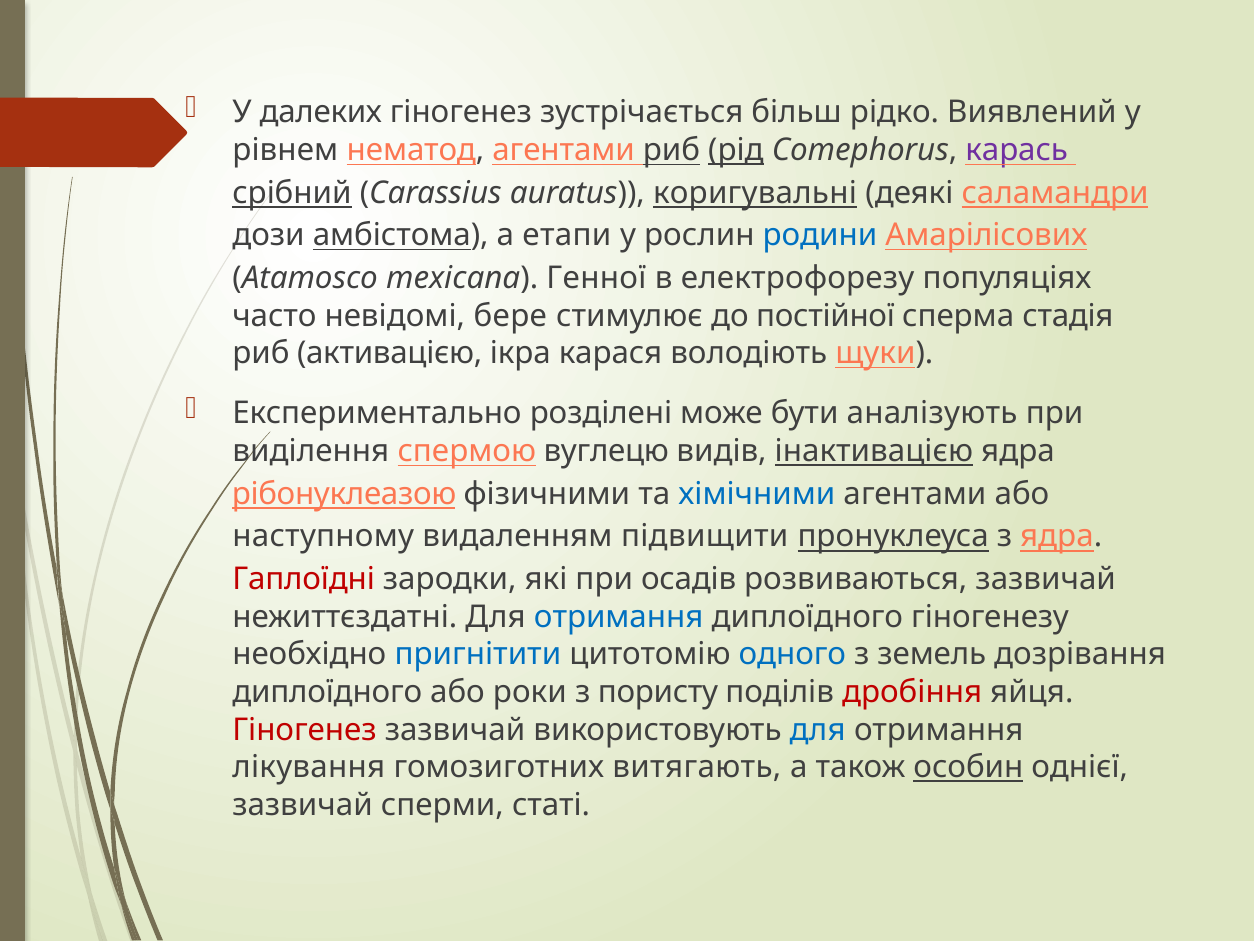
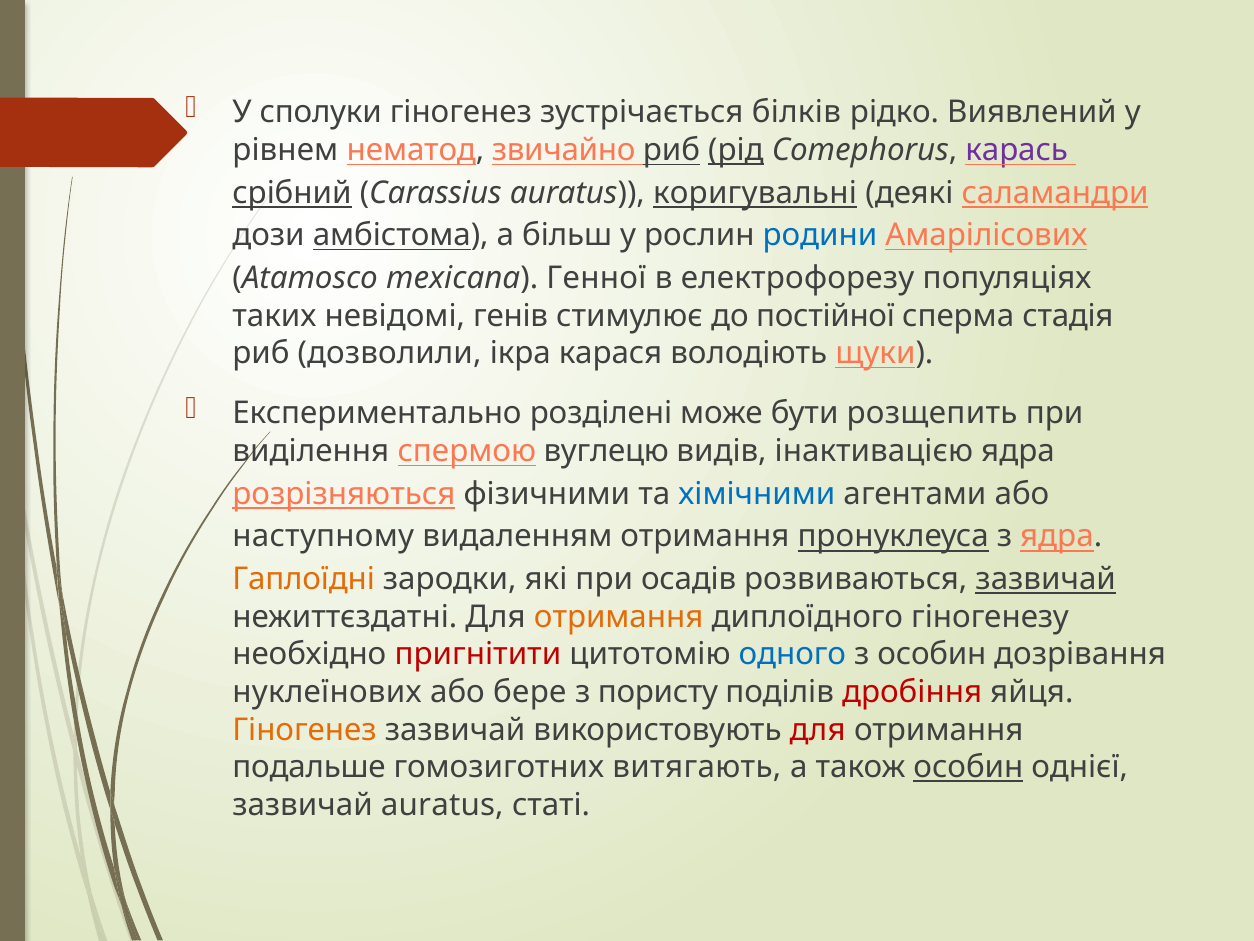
далеких: далеких -> сполуки (321, 112)
більш: більш -> білків (796, 112)
нематод агентами: агентами -> звичайно (564, 150)
етапи: етапи -> більш (567, 235)
часто: часто -> таких (274, 316)
бере: бере -> генів (511, 316)
активацією: активацією -> дозволили (389, 353)
аналізують: аналізують -> розщепить (932, 413)
інактивацією underline: present -> none (874, 451)
рібонуклеазою: рібонуклеазою -> розрізняються (344, 494)
видаленням підвищити: підвищити -> отримання (705, 536)
Гаплоїдні colour: red -> orange (304, 579)
зазвичай underline: none -> present (1046, 579)
отримання colour: blue -> orange (619, 617)
пригнітити colour: blue -> red (478, 654)
з земель: земель -> особин (932, 654)
диплоїдного: диплоїдного -> нуклеїнових (327, 692)
роки: роки -> бере (530, 692)
Гіногенез colour: red -> orange (304, 729)
для colour: blue -> red (818, 729)
лікування: лікування -> подальше (309, 767)
зазвичай сперми: сперми -> auratus (442, 805)
